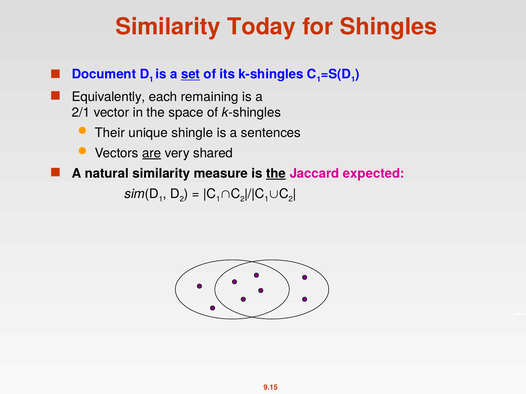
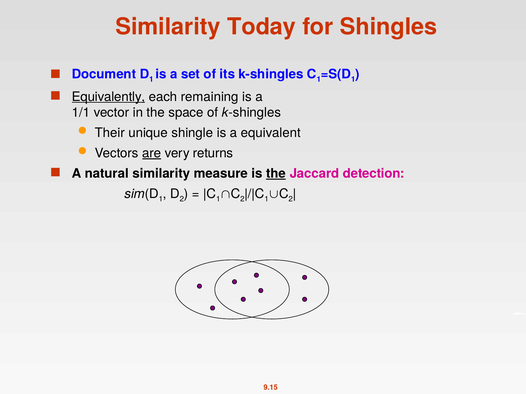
set underline: present -> none (191, 74)
Equivalently underline: none -> present (109, 97)
2/1: 2/1 -> 1/1 (81, 113)
sentences: sentences -> equivalent (271, 133)
shared: shared -> returns (213, 153)
expected: expected -> detection (374, 174)
